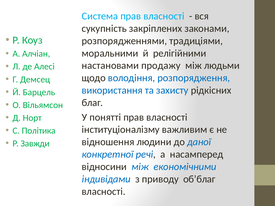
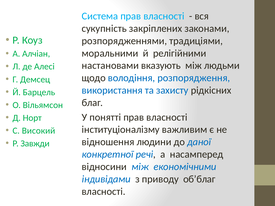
продажу: продажу -> вказують (161, 66)
Політика: Політика -> Високий (39, 131)
